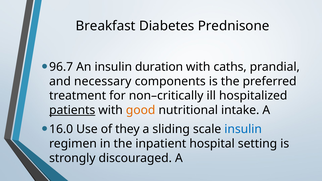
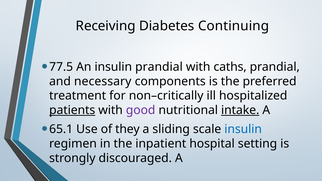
Breakfast: Breakfast -> Receiving (106, 26)
Prednisone: Prednisone -> Continuing (234, 26)
96.7: 96.7 -> 77.5 (61, 67)
insulin duration: duration -> prandial (159, 67)
good colour: orange -> purple (141, 110)
intake underline: none -> present (240, 110)
16.0: 16.0 -> 65.1 (61, 129)
